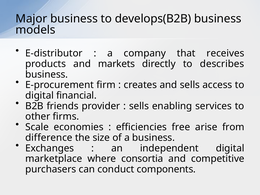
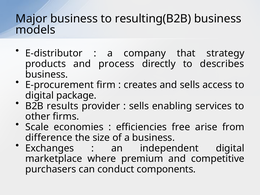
develops(B2B: develops(B2B -> resulting(B2B (153, 19)
receives: receives -> strategy (225, 53)
markets: markets -> process (116, 64)
financial: financial -> package (76, 95)
friends: friends -> results (63, 106)
consortia: consortia -> premium (142, 159)
